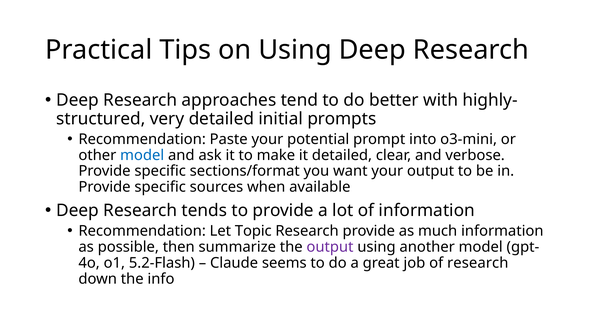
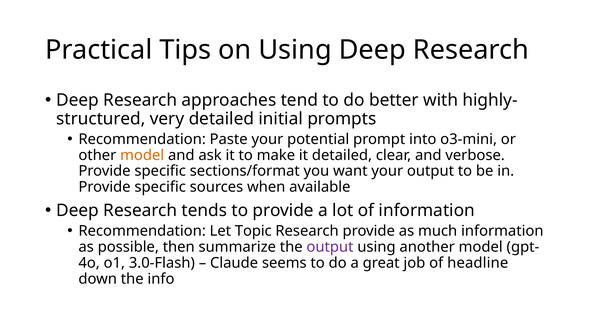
model colour: blue -> orange (142, 155)
5.2-Flash: 5.2-Flash -> 3.0-Flash (162, 263)
of research: research -> headline (478, 263)
